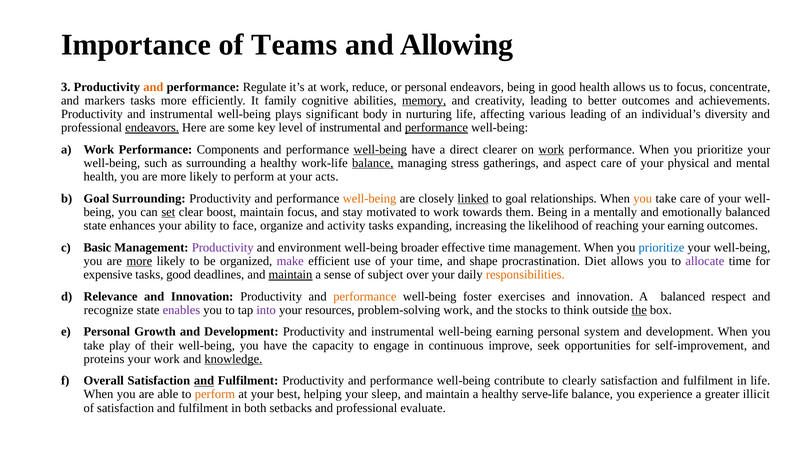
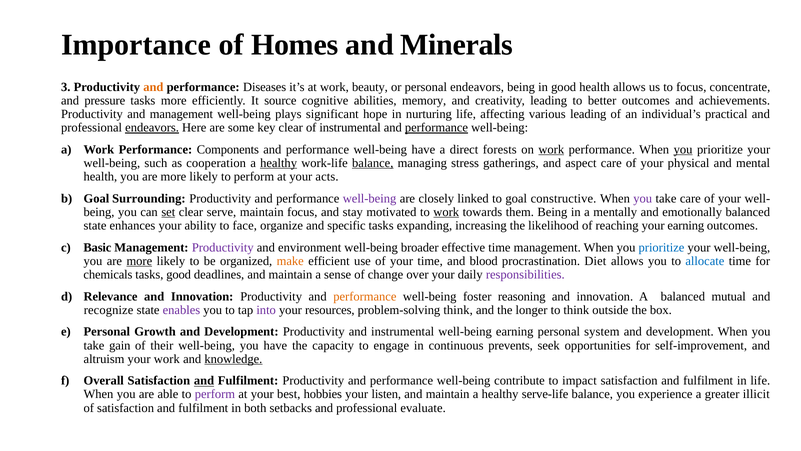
Teams: Teams -> Homes (295, 45)
Allowing: Allowing -> Minerals (457, 45)
Regulate: Regulate -> Diseases (265, 87)
reduce: reduce -> beauty (370, 87)
markers: markers -> pressure (105, 100)
family: family -> source (280, 100)
memory underline: present -> none (424, 100)
instrumental: instrumental -> management (181, 114)
body: body -> hope (375, 114)
diversity: diversity -> practical (726, 114)
key level: level -> clear (291, 127)
well-being underline: present -> none (380, 149)
clearer: clearer -> forests (500, 149)
you underline: none -> present (683, 149)
as surrounding: surrounding -> cooperation (216, 163)
healthy underline: none -> present (279, 163)
well-being colour: orange -> purple (370, 198)
linked underline: present -> none (473, 198)
relationships: relationships -> constructive (564, 198)
you colour: orange -> purple (643, 198)
boost: boost -> serve (221, 212)
work underline: none -> present (446, 212)
activity: activity -> specific (346, 225)
make colour: purple -> orange (290, 261)
shape: shape -> blood (484, 261)
allocate colour: purple -> blue (705, 261)
expensive: expensive -> chemicals (108, 274)
maintain underline: present -> none (290, 274)
subject: subject -> change (386, 274)
responsibilities colour: orange -> purple (525, 274)
exercises: exercises -> reasoning (522, 296)
respect: respect -> mutual (729, 296)
problem-solving work: work -> think (458, 310)
stocks: stocks -> longer (532, 310)
the underline: present -> none (639, 310)
play: play -> gain (120, 345)
improve: improve -> prevents (511, 345)
proteins: proteins -> altruism (104, 359)
clearly: clearly -> impact (579, 380)
perform colour: orange -> purple (215, 394)
helping: helping -> hobbies (323, 394)
sleep: sleep -> listen (386, 394)
